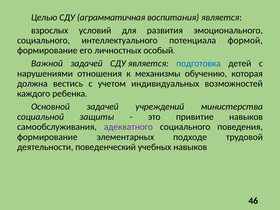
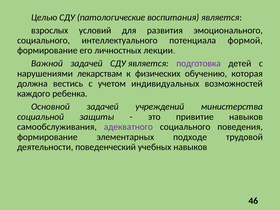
аграмматичная: аграмматичная -> патологические (111, 17)
особый: особый -> лекции (158, 50)
подготовка colour: blue -> purple (199, 63)
отношения: отношения -> лекарствам (100, 74)
механизмы: механизмы -> физических (158, 74)
